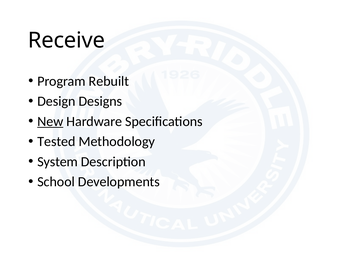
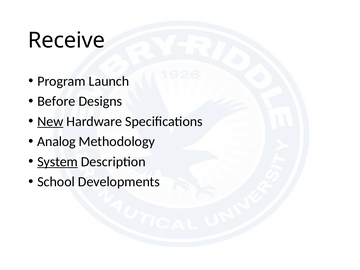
Rebuilt: Rebuilt -> Launch (109, 81)
Design: Design -> Before (56, 101)
Tested: Tested -> Analog (56, 142)
System underline: none -> present (58, 162)
